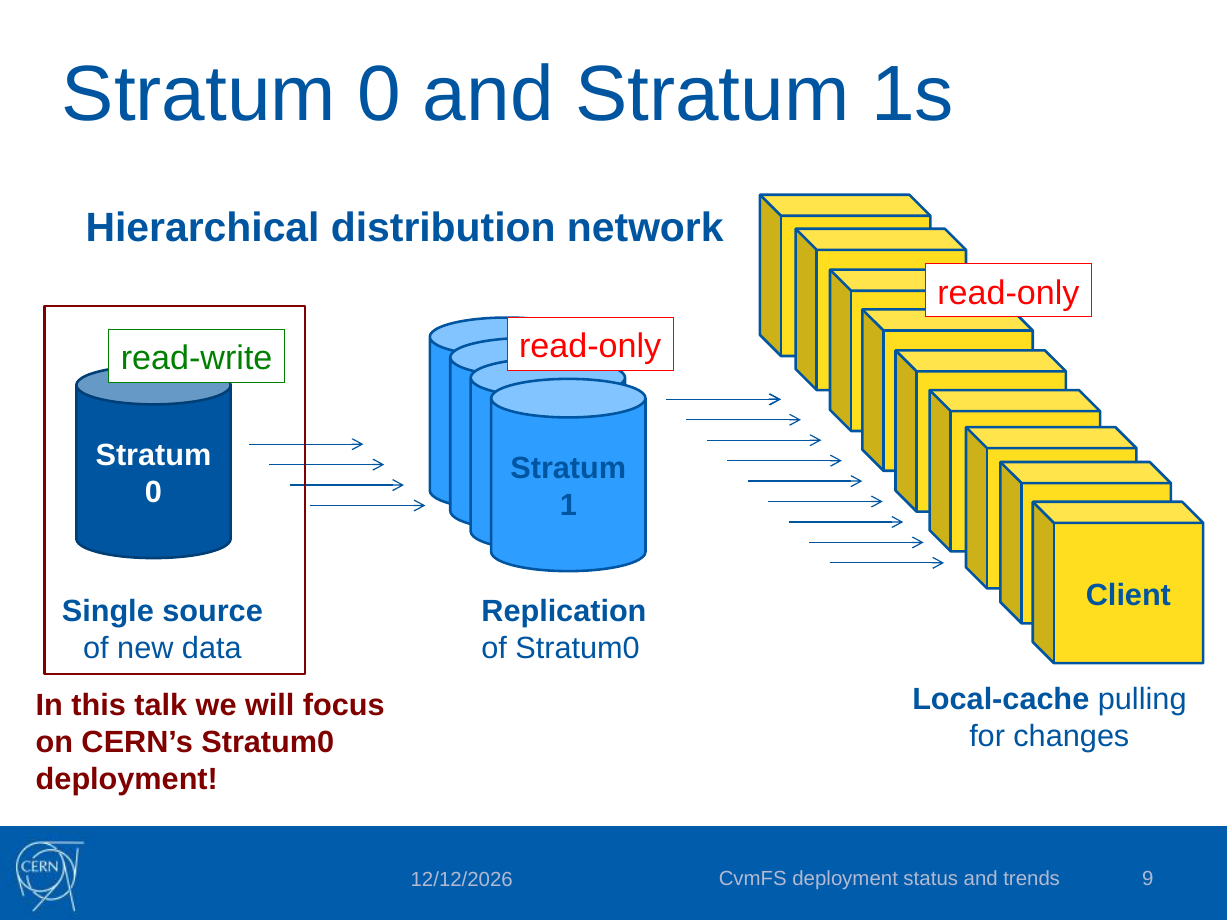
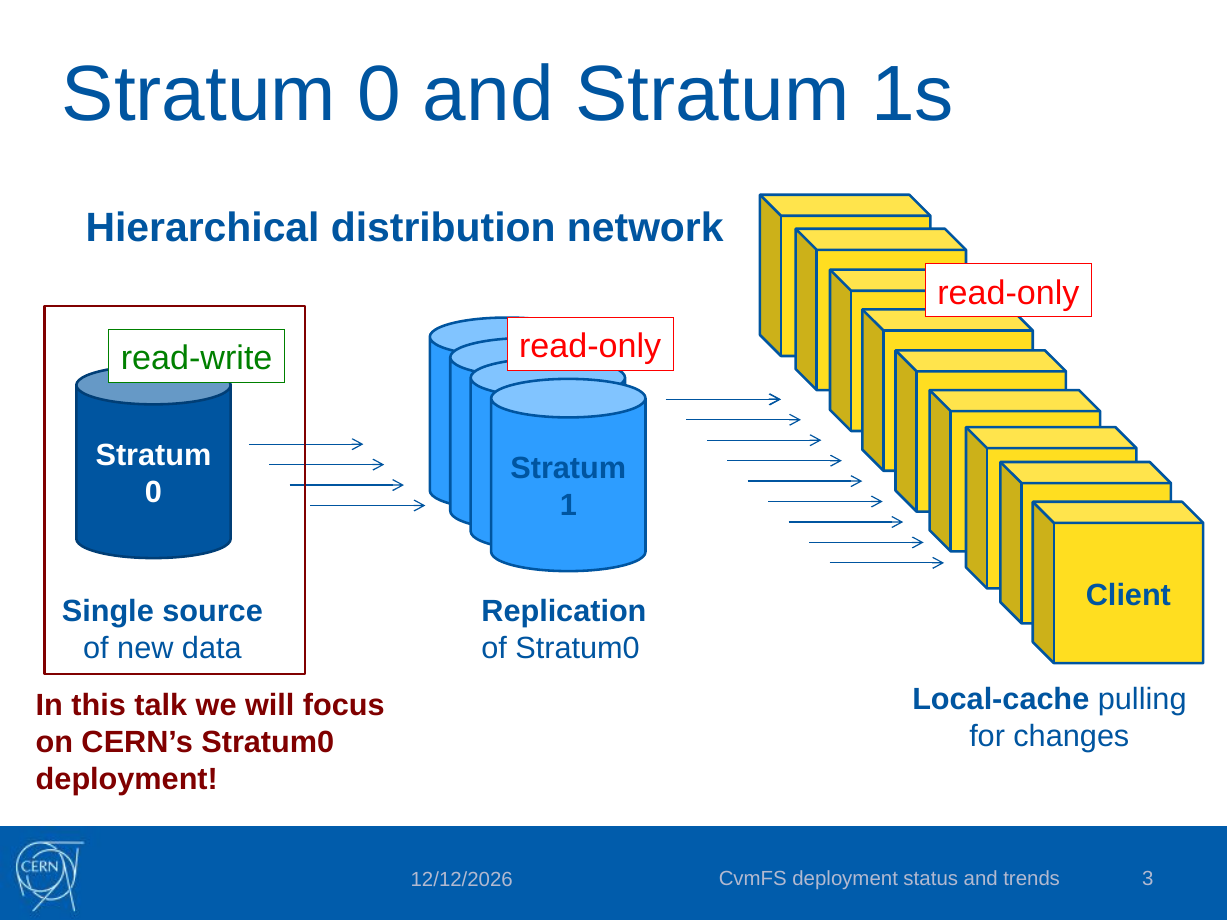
9: 9 -> 3 (1148, 879)
